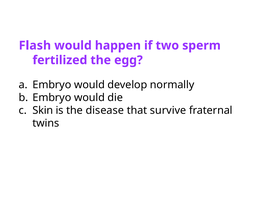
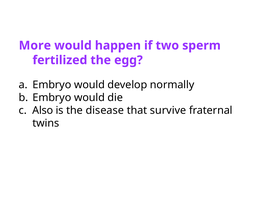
Flash: Flash -> More (35, 46)
Skin: Skin -> Also (43, 111)
